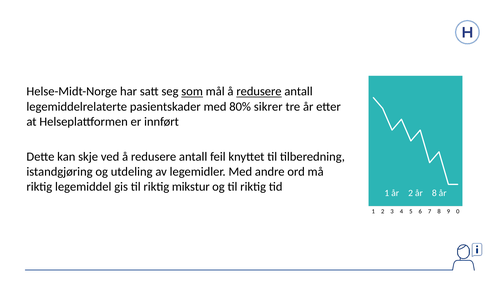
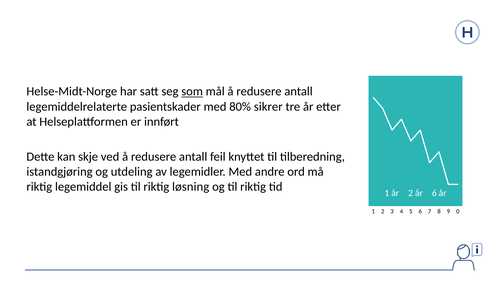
redusere underline: present -> none (259, 92)
mikstur: mikstur -> løsning (191, 187)
år 8: 8 -> 6 (434, 193)
